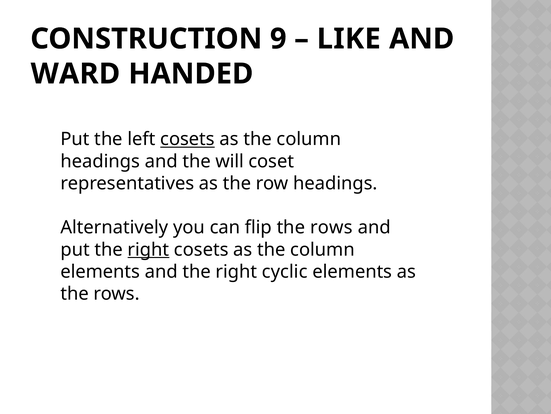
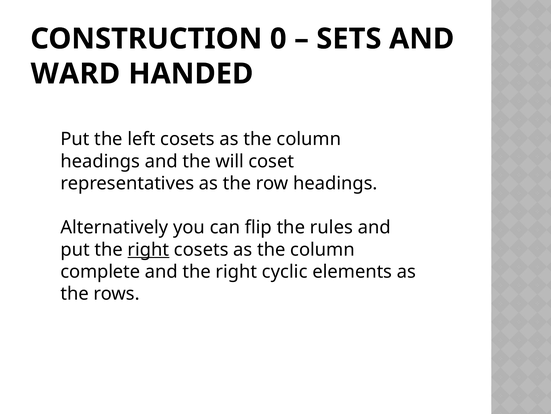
9: 9 -> 0 (278, 39)
LIKE: LIKE -> SETS (349, 39)
cosets underline: present -> none (187, 139)
flip the rows: rows -> rules (331, 227)
elements: elements -> complete (100, 271)
